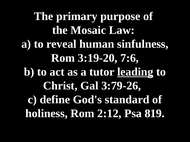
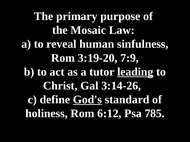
7:6: 7:6 -> 7:9 (130, 58)
3:79-26: 3:79-26 -> 3:14-26 (121, 86)
God's underline: none -> present (87, 100)
2:12: 2:12 -> 6:12 (109, 114)
819: 819 -> 785 (155, 114)
